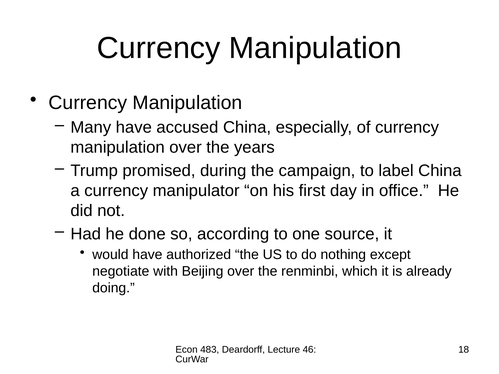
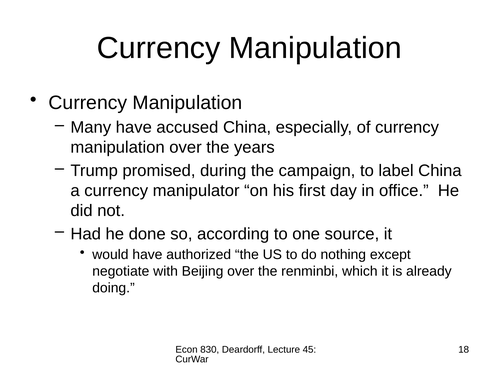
483: 483 -> 830 (210, 350)
46: 46 -> 45 (309, 350)
